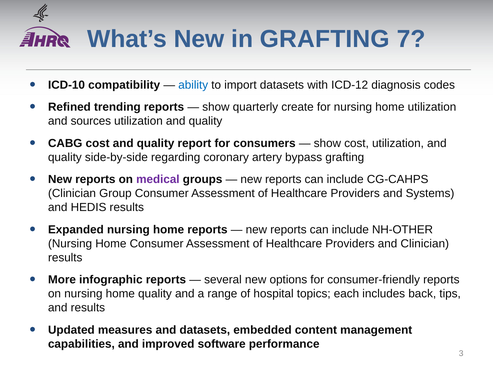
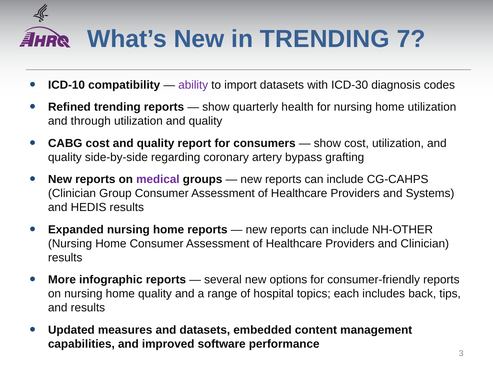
in GRAFTING: GRAFTING -> TRENDING (325, 39)
ability colour: blue -> purple (193, 85)
ICD-12: ICD-12 -> ICD-30 (350, 85)
create: create -> health (297, 107)
sources: sources -> through (91, 121)
